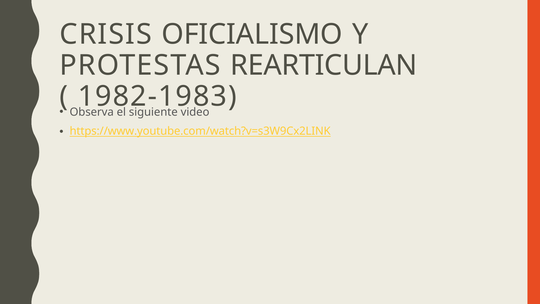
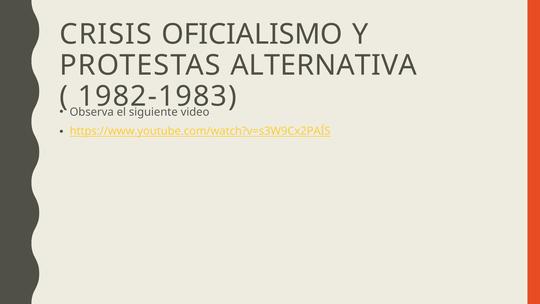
REARTICULAN: REARTICULAN -> ALTERNATIVA (324, 65)
https://www.youtube.com/watch?v=s3W9Cx2LINK: https://www.youtube.com/watch?v=s3W9Cx2LINK -> https://www.youtube.com/watch?v=s3W9Cx2PAÍS (200, 131)
